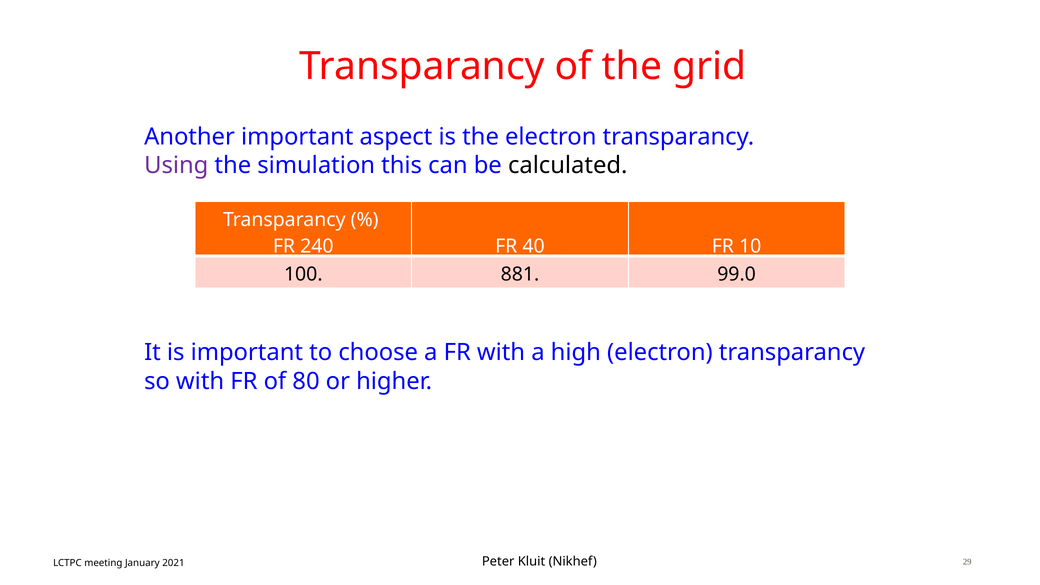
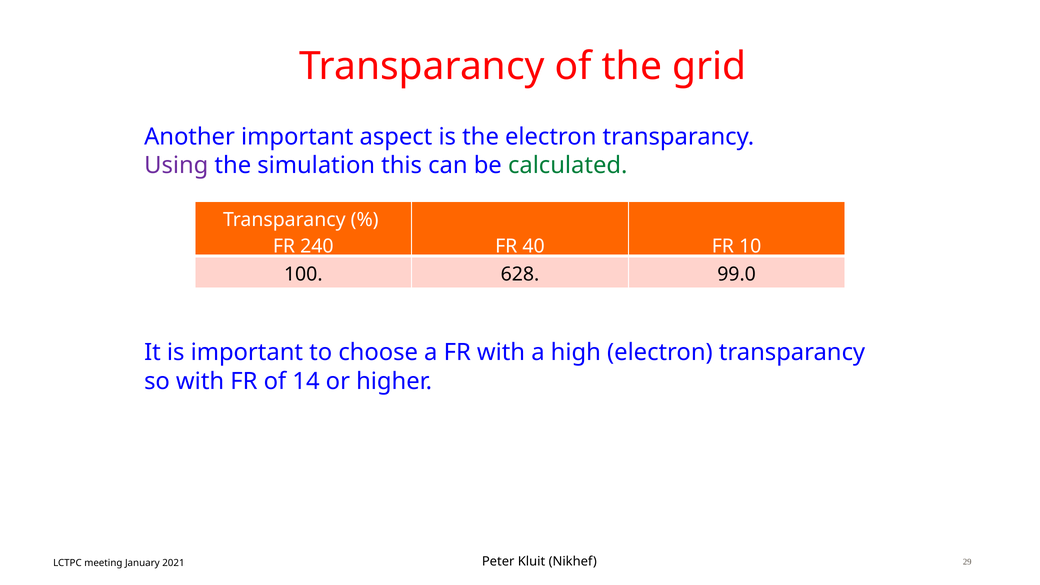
calculated colour: black -> green (568, 165)
881: 881 -> 628 (520, 274)
80: 80 -> 14 (306, 381)
